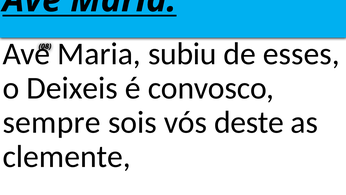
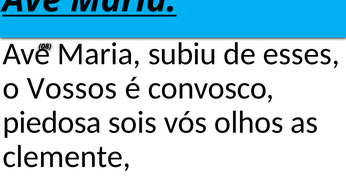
Deixeis: Deixeis -> Vossos (72, 88)
sempre: sempre -> piedosa (52, 122)
deste: deste -> olhos (249, 122)
